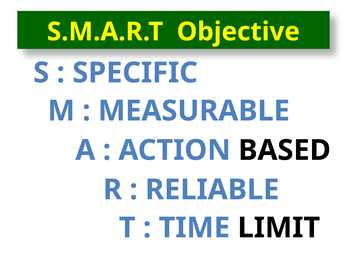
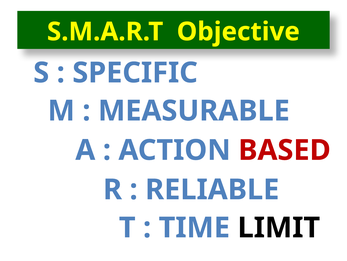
BASED colour: black -> red (285, 150)
